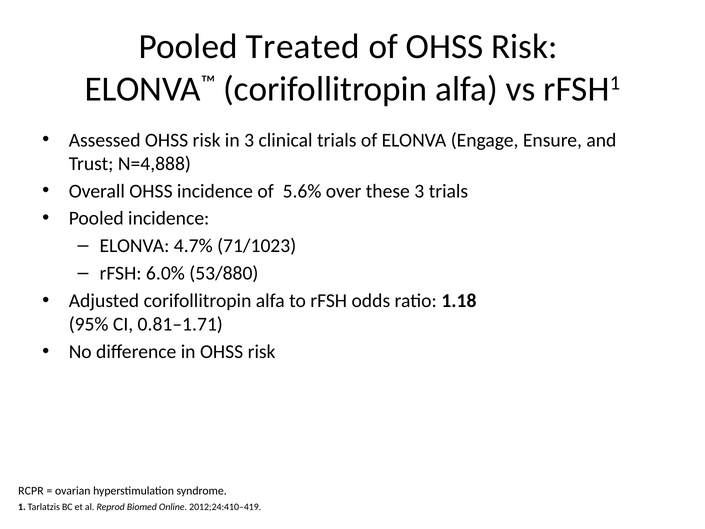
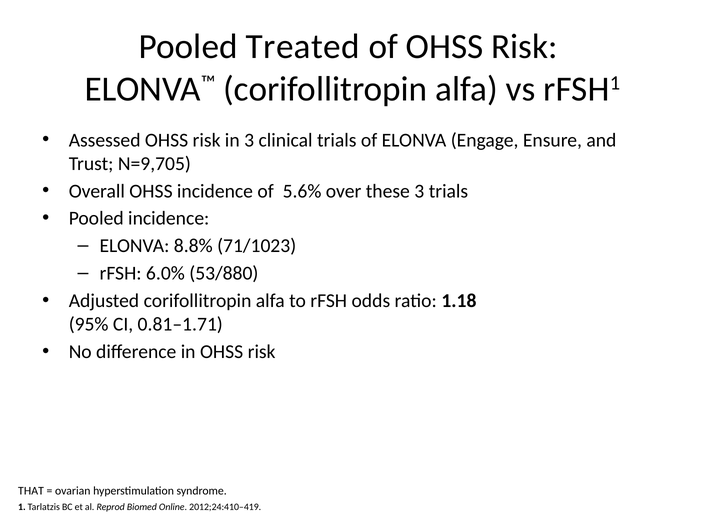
N=4,888: N=4,888 -> N=9,705 (154, 164)
4.7%: 4.7% -> 8.8% (193, 246)
RCPR: RCPR -> THAT (31, 491)
